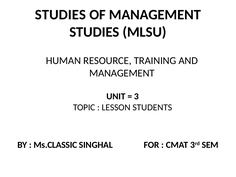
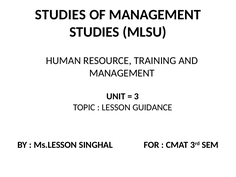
STUDENTS: STUDENTS -> GUIDANCE (152, 107)
Ms.CLASSIC: Ms.CLASSIC -> Ms.LESSON (55, 145)
